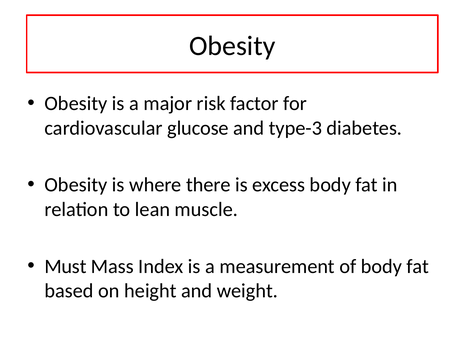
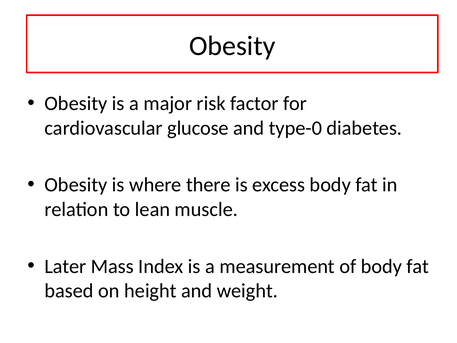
type-3: type-3 -> type-0 (295, 128)
Must: Must -> Later (65, 266)
